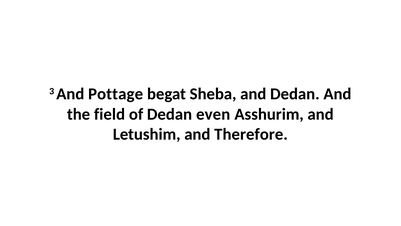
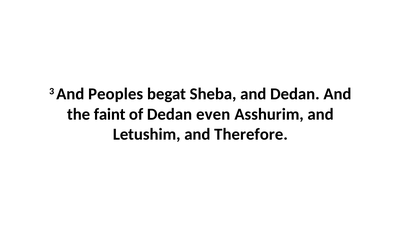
Pottage: Pottage -> Peoples (116, 94)
field: field -> faint (110, 114)
